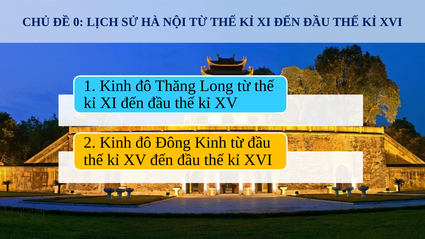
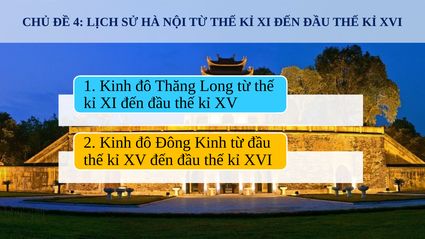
0: 0 -> 4 (78, 22)
